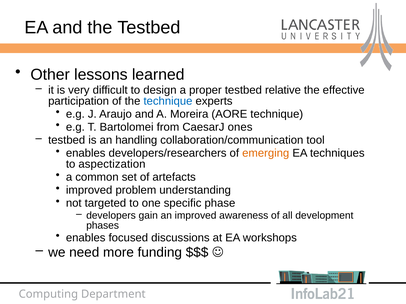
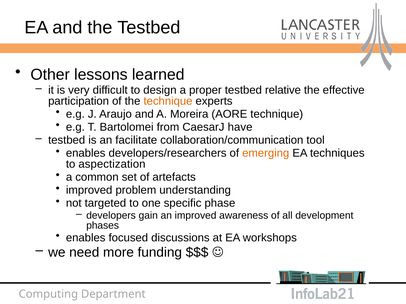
technique colour: blue -> orange (168, 101)
ones: ones -> have (240, 127)
handling: handling -> facilitate (136, 140)
